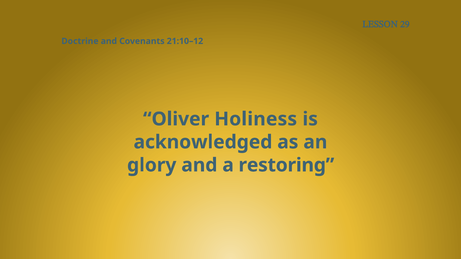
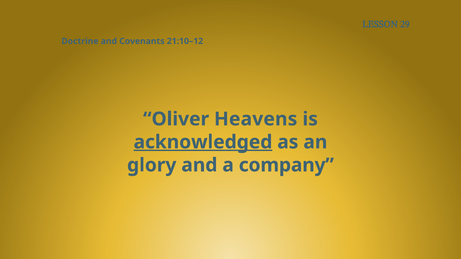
Holiness: Holiness -> Heavens (256, 119)
acknowledged underline: none -> present (203, 142)
restoring: restoring -> company (286, 165)
